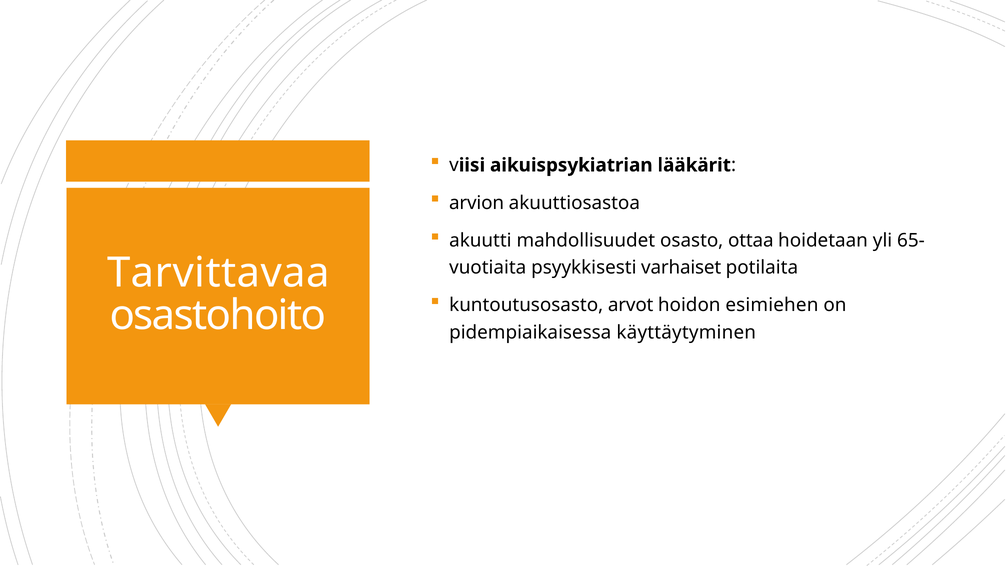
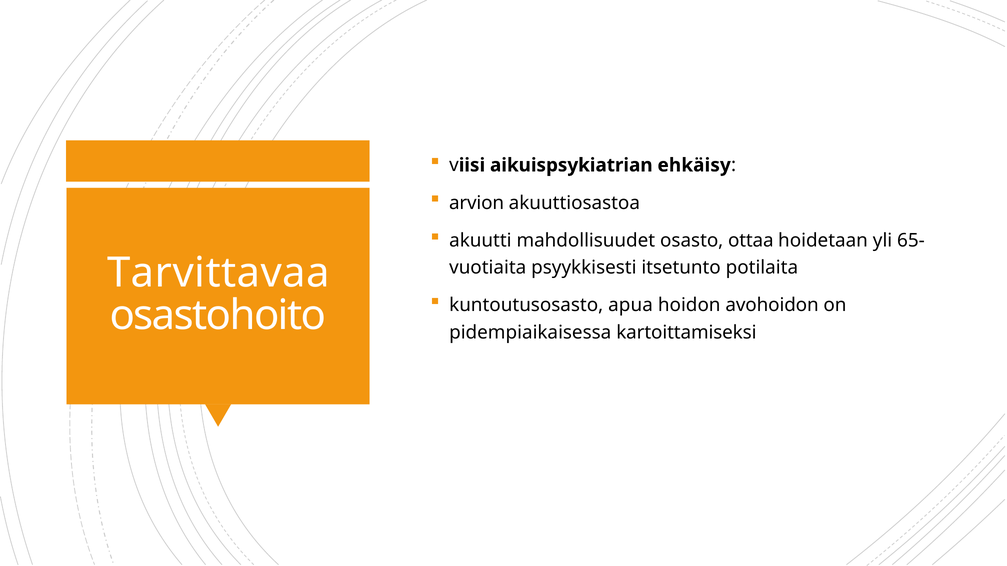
lääkärit: lääkärit -> ehkäisy (694, 165)
varhaiset: varhaiset -> itsetunto (681, 268)
arvot: arvot -> apua (631, 305)
esimiehen: esimiehen -> avohoidon (772, 305)
käyttäytyminen: käyttäytyminen -> kartoittamiseksi (686, 333)
